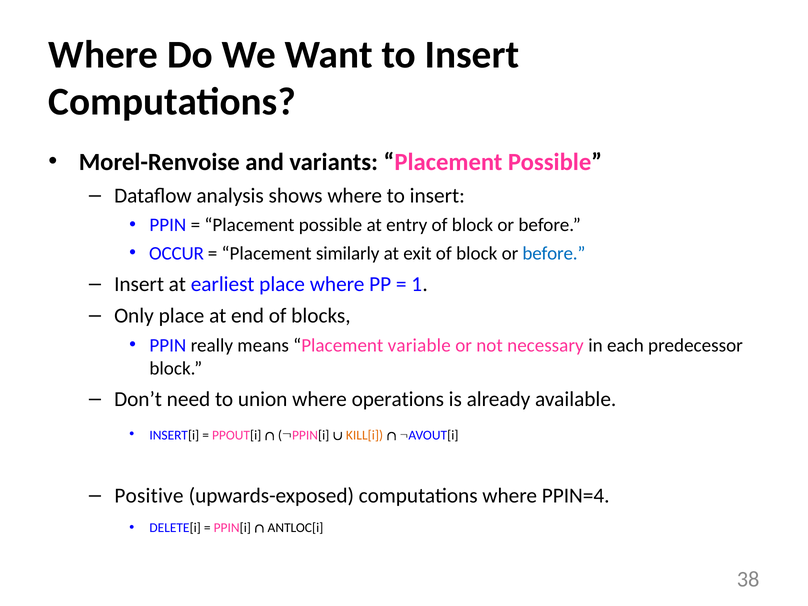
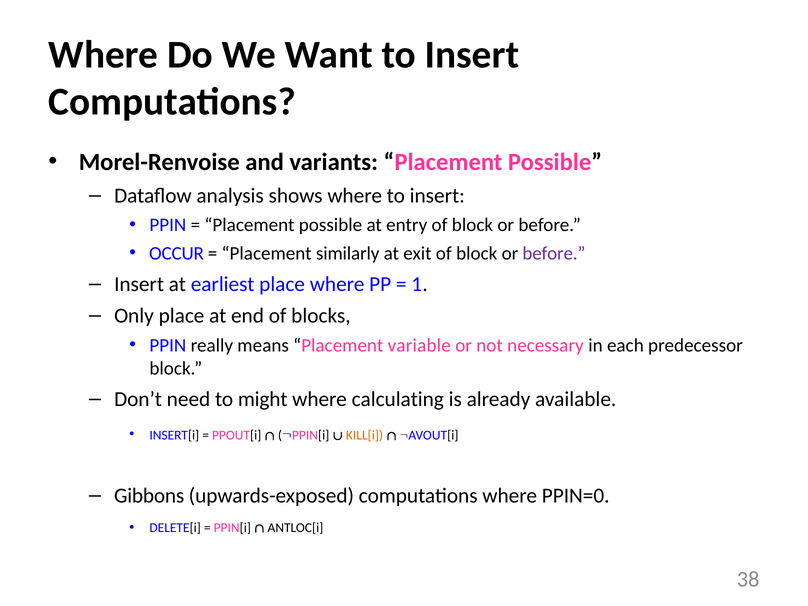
before colour: blue -> purple (554, 253)
union: union -> might (263, 399)
operations: operations -> calculating (398, 399)
Positive: Positive -> Gibbons (149, 496)
PPIN=4: PPIN=4 -> PPIN=0 (576, 496)
